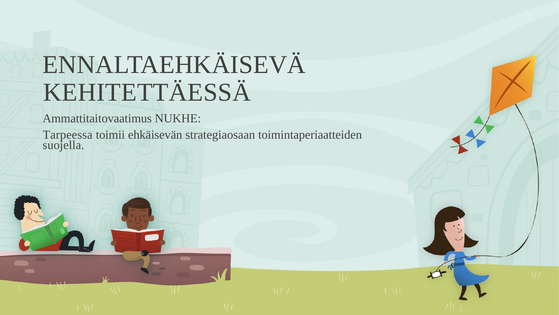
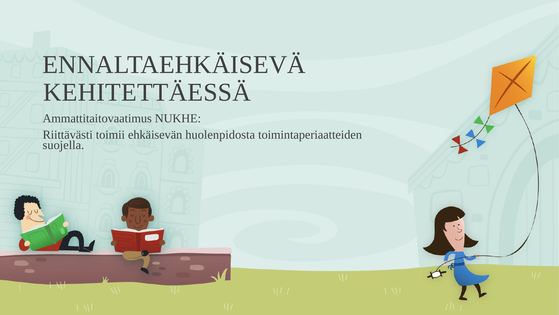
Tarpeessa: Tarpeessa -> Riittävästi (68, 134)
strategiaosaan: strategiaosaan -> huolenpidosta (220, 134)
